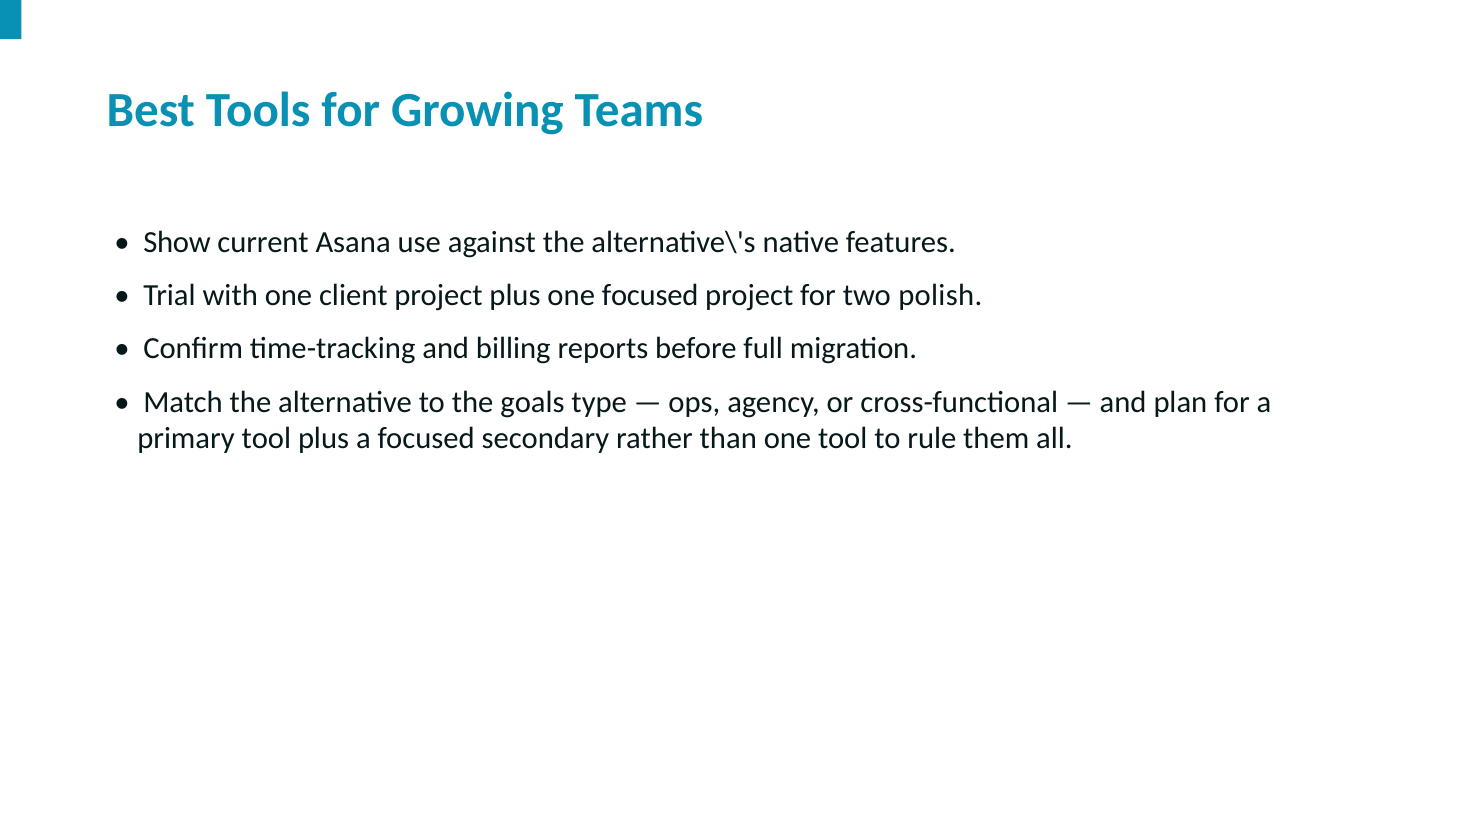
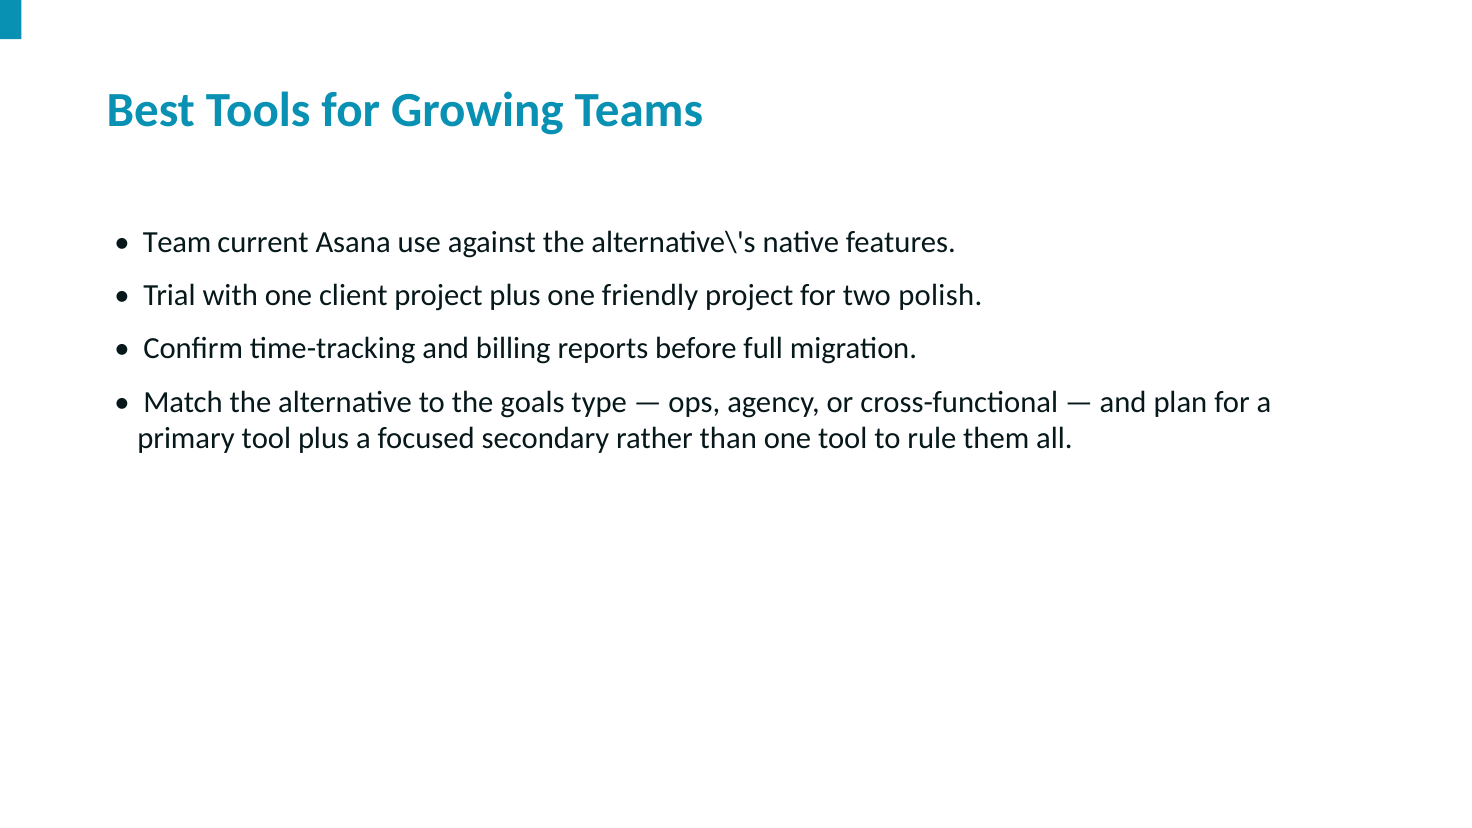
Show: Show -> Team (177, 243)
one focused: focused -> friendly (650, 296)
